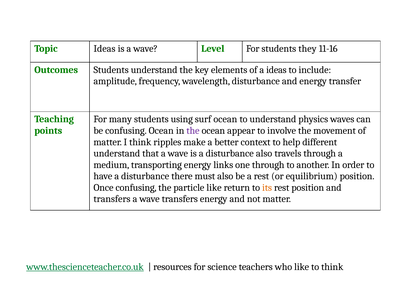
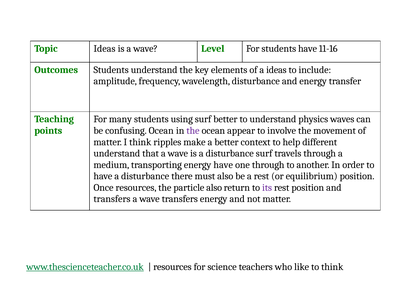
students they: they -> have (308, 49)
surf ocean: ocean -> better (225, 119)
disturbance also: also -> surf (264, 154)
energy links: links -> have (223, 165)
Once confusing: confusing -> resources (136, 188)
particle like: like -> also (214, 188)
its colour: orange -> purple (267, 188)
